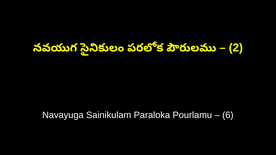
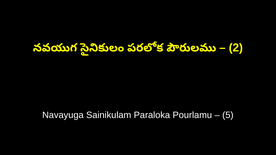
6: 6 -> 5 (228, 115)
